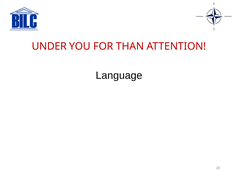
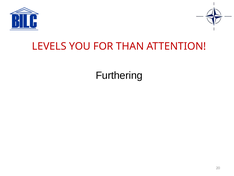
UNDER: UNDER -> LEVELS (49, 46)
Language: Language -> Furthering (119, 75)
